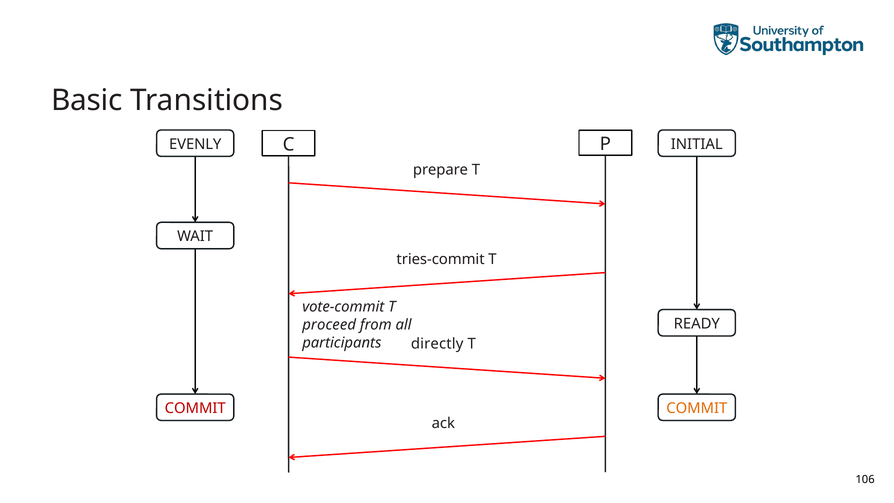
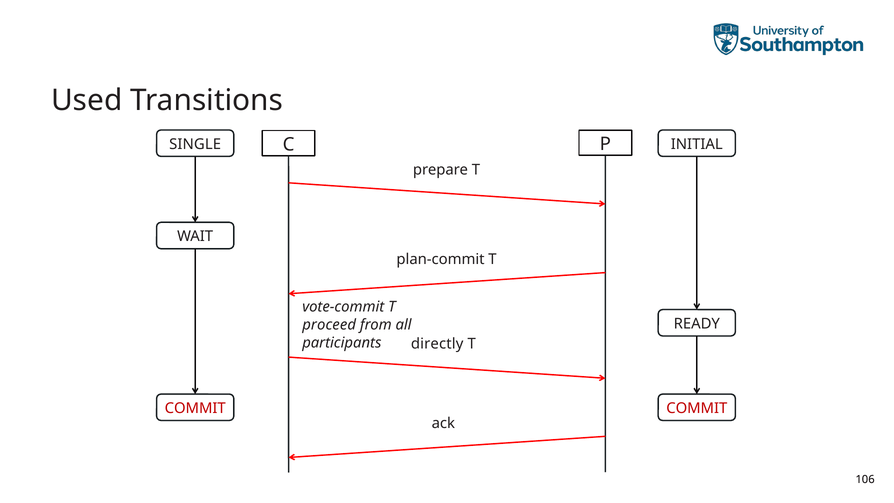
Basic: Basic -> Used (87, 101)
EVENLY: EVENLY -> SINGLE (195, 144)
tries-commit: tries-commit -> plan-commit (441, 259)
COMMIT colour: orange -> red (697, 408)
